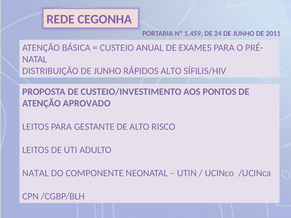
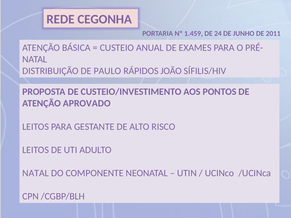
DISTRIBUIÇÃO DE JUNHO: JUNHO -> PAULO (107, 71)
RÁPIDOS ALTO: ALTO -> JOÃO (171, 71)
